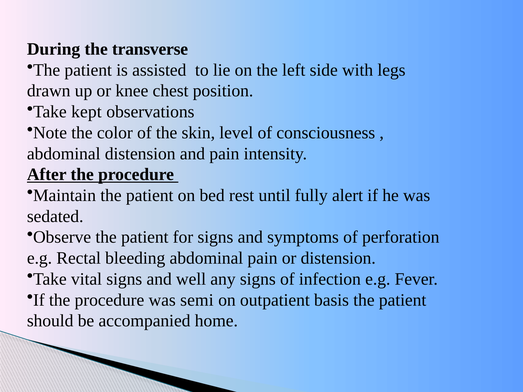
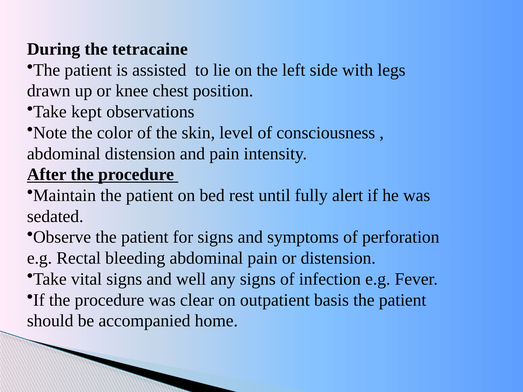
transverse: transverse -> tetracaine (150, 49)
semi: semi -> clear (197, 300)
